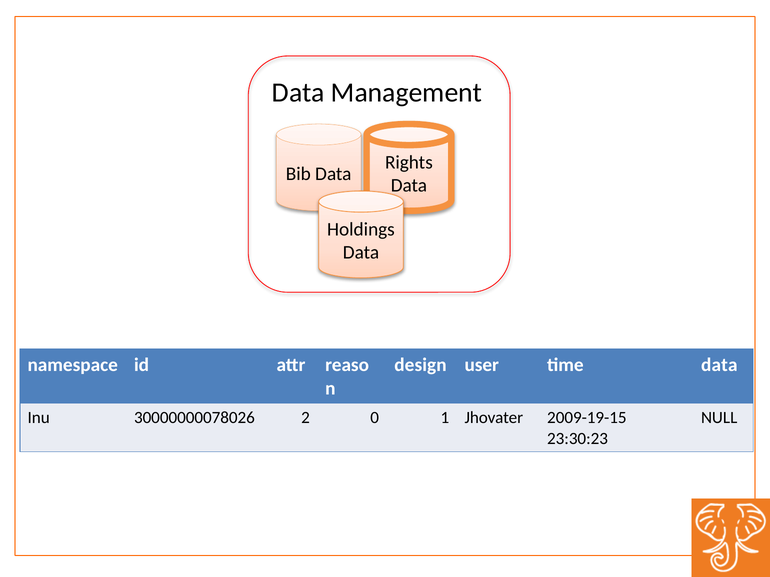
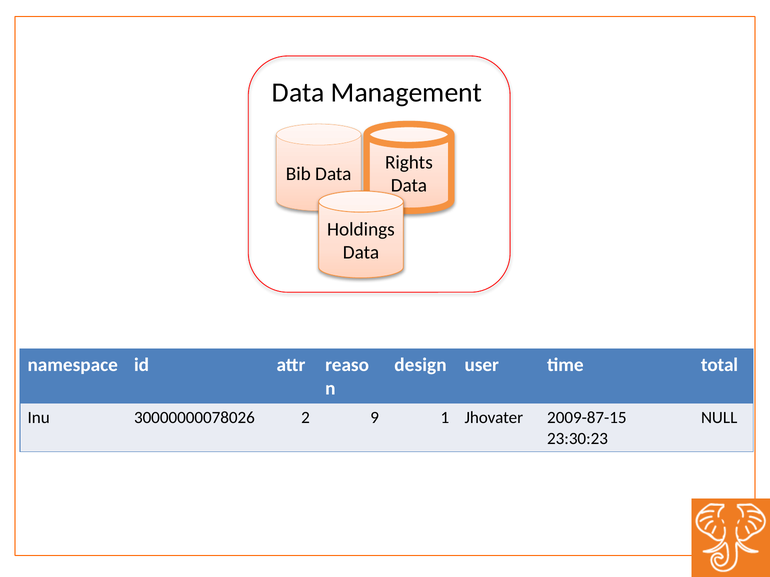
time data: data -> total (719, 365)
0: 0 -> 9 (375, 418)
2009-19-15: 2009-19-15 -> 2009-87-15 (587, 418)
